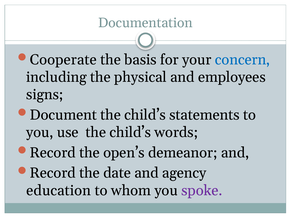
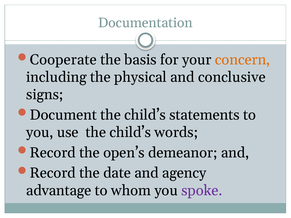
concern colour: blue -> orange (243, 60)
employees: employees -> conclusive (232, 77)
education: education -> advantage (59, 191)
